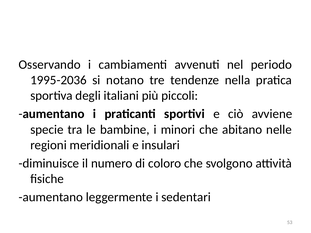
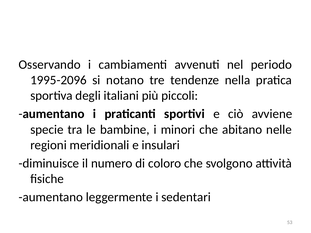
1995-2036: 1995-2036 -> 1995-2096 (59, 80)
